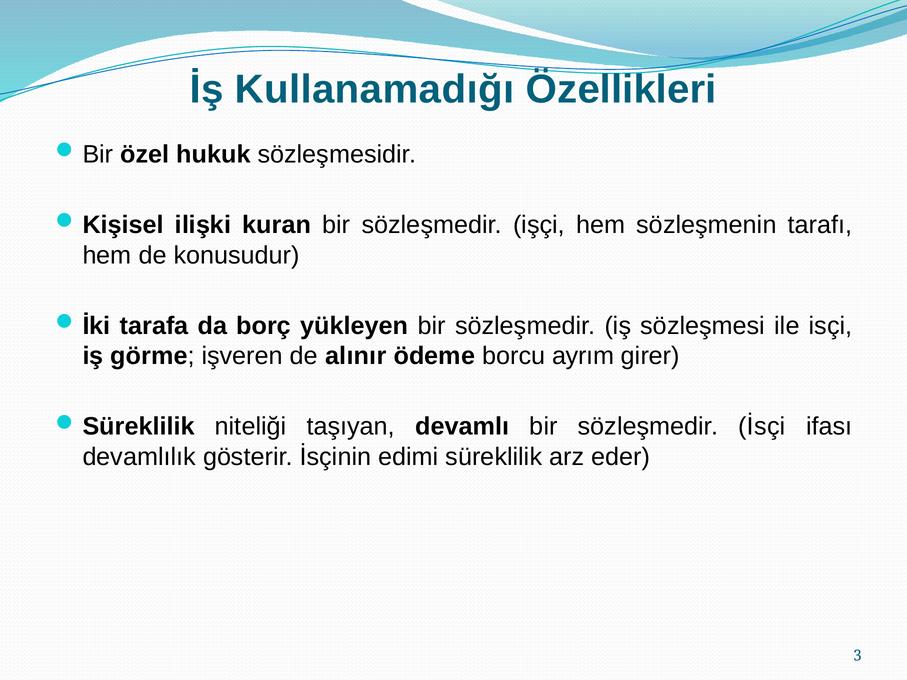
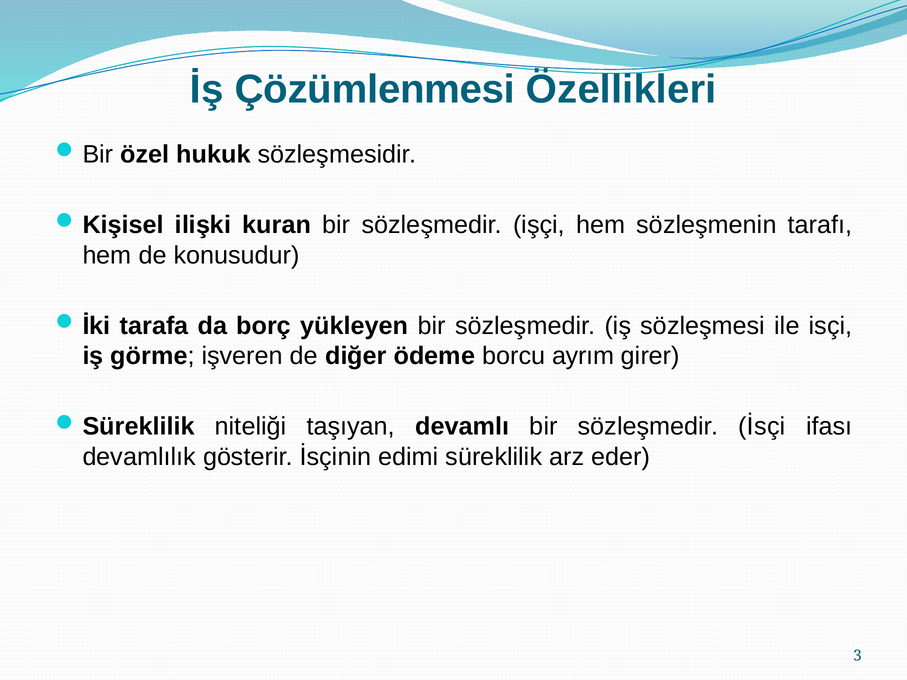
Kullanamadığı: Kullanamadığı -> Çözümlenmesi (375, 89)
alınır: alınır -> diğer (356, 356)
